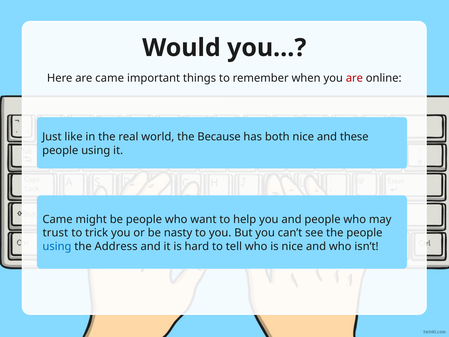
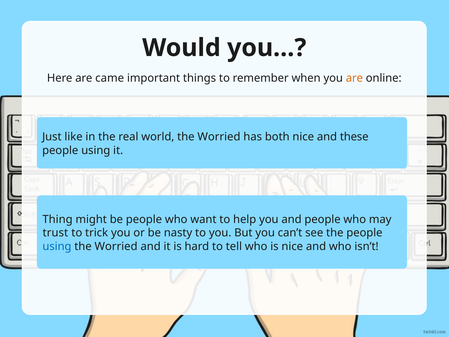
are colour: red -> orange (354, 78)
world the Because: Because -> Worried (219, 137)
Came: Came -> Thing (58, 219)
Address: Address -> Worried (116, 246)
